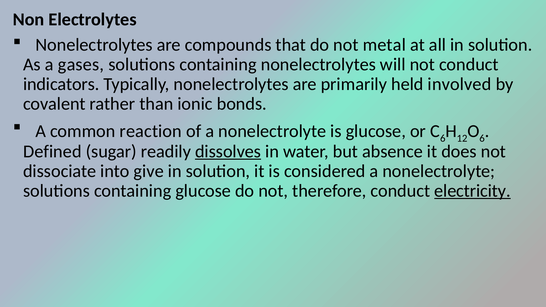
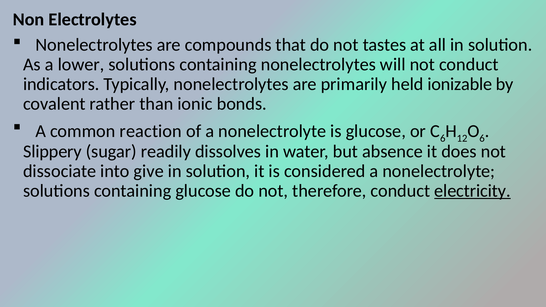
metal: metal -> tastes (384, 45)
gases: gases -> lower (81, 64)
involved: involved -> ionizable (460, 84)
Defined: Defined -> Slippery (52, 151)
dissolves underline: present -> none (228, 151)
